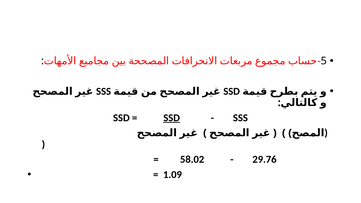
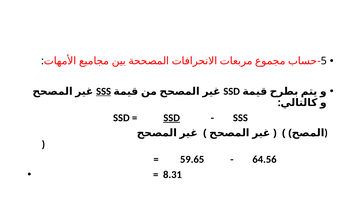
SSS underline: none -> present (104, 91)
58.02: 58.02 -> 59.65 (192, 159)
29.76: 29.76 -> 64.56 (265, 159)
1.09: 1.09 -> 8.31 (172, 175)
